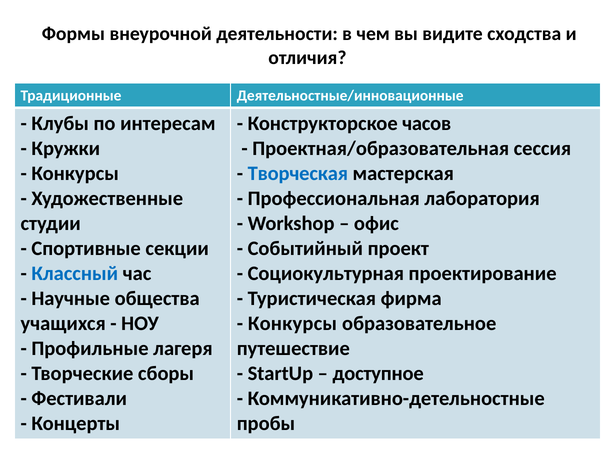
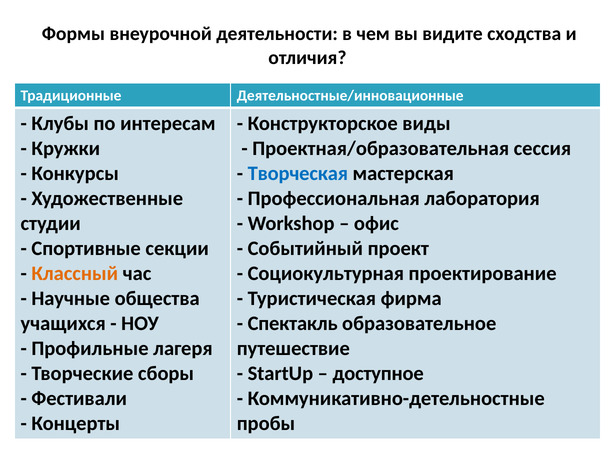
часов: часов -> виды (426, 124)
Классный colour: blue -> orange (75, 274)
Конкурсы: Конкурсы -> Спектакль (293, 324)
